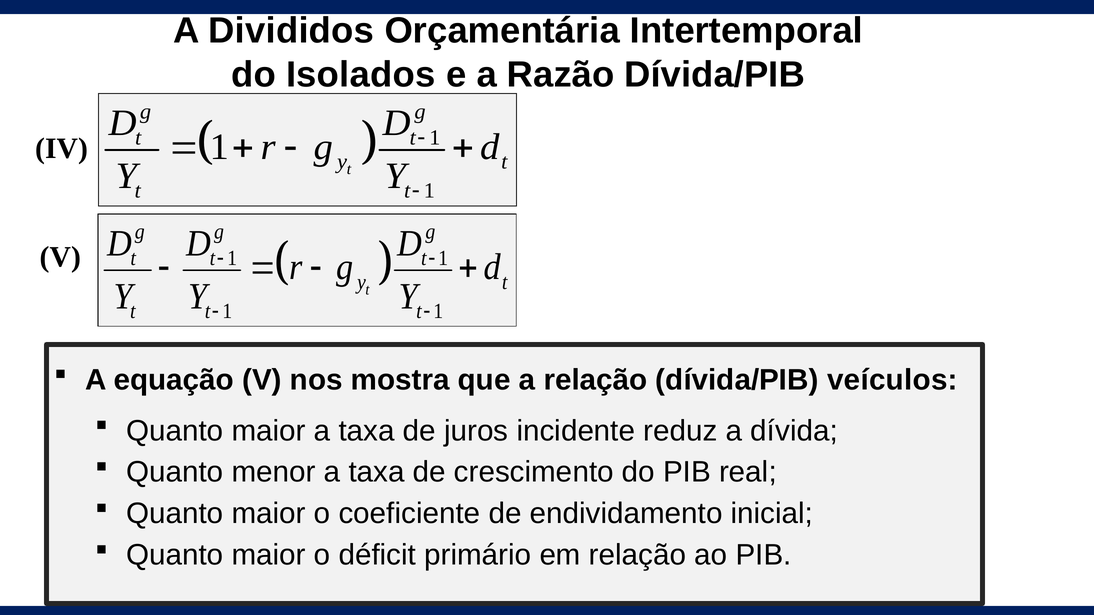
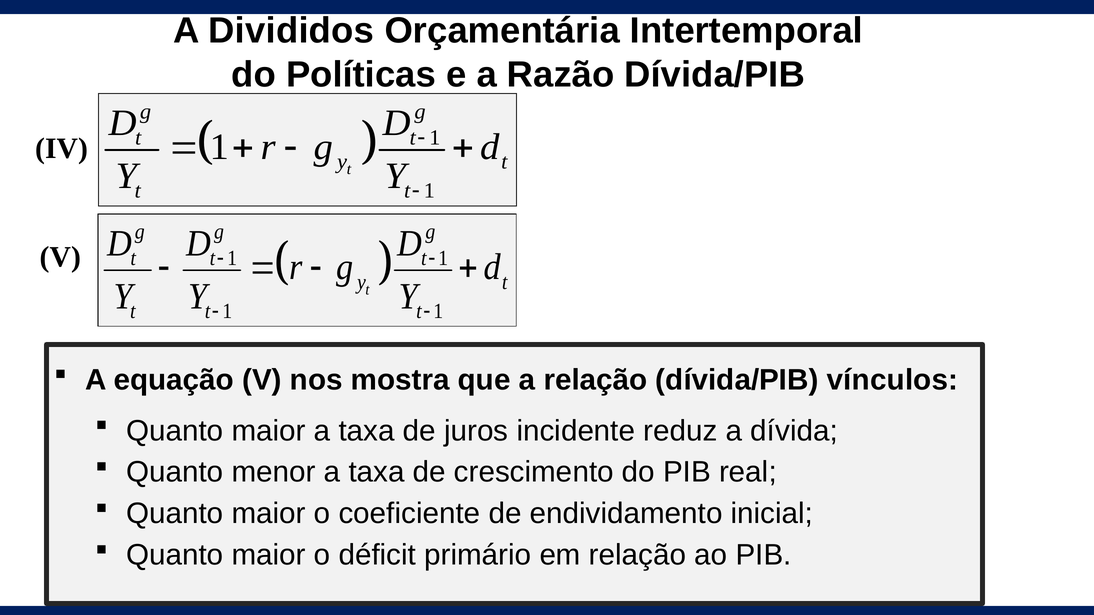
Isolados: Isolados -> Políticas (361, 75)
veículos: veículos -> vínculos (893, 380)
